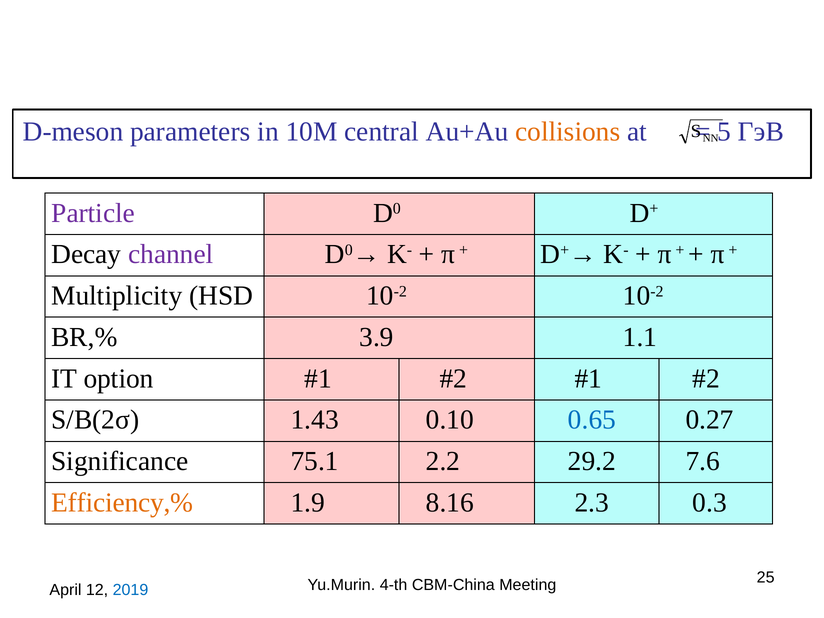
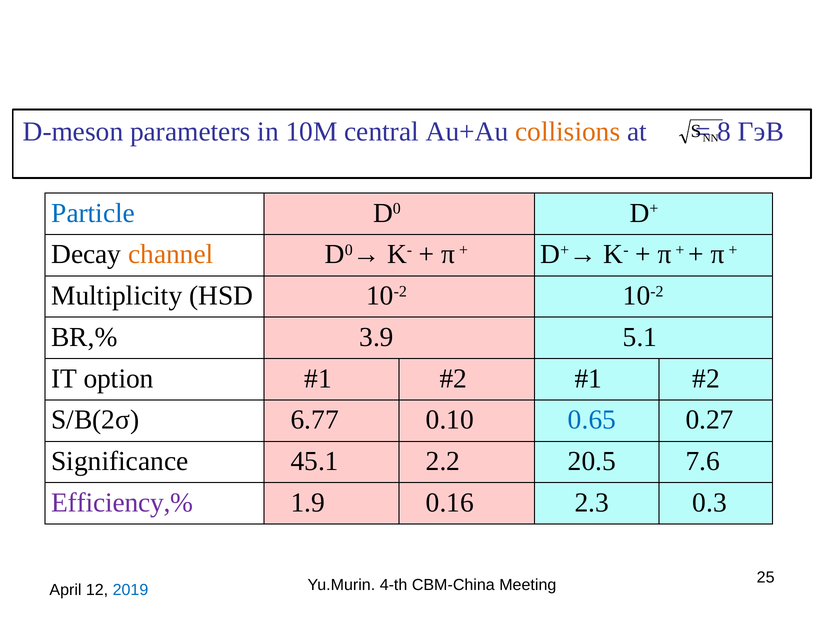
5: 5 -> 8 (724, 132)
Particle colour: purple -> blue (93, 213)
channel colour: purple -> orange (171, 254)
1.1: 1.1 -> 5.1 (640, 337)
1.43: 1.43 -> 6.77 (315, 420)
75.1: 75.1 -> 45.1 (315, 461)
29.2: 29.2 -> 20.5 (592, 461)
Efficiency,% colour: orange -> purple (122, 503)
8.16: 8.16 -> 0.16 (450, 503)
